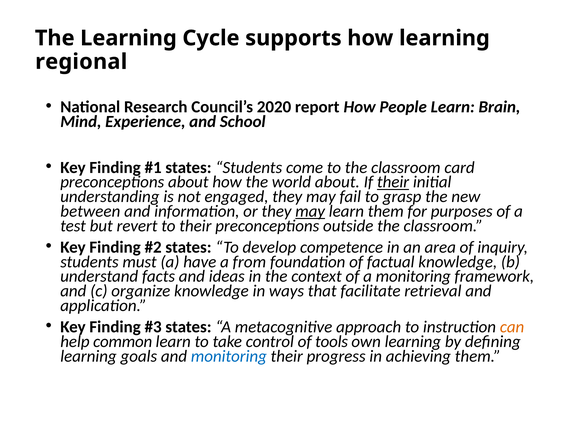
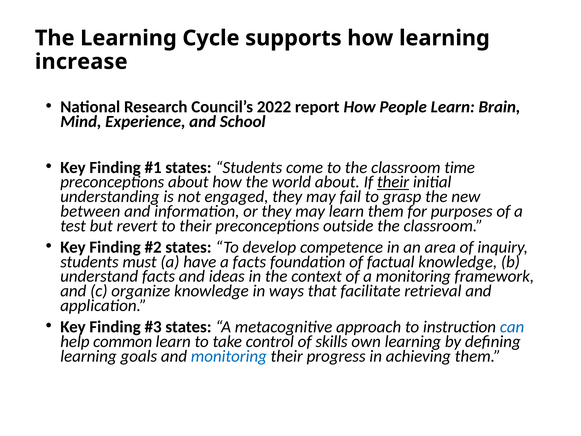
regional: regional -> increase (81, 62)
2020: 2020 -> 2022 (274, 107)
card: card -> time (460, 167)
may underline: present -> none (310, 211)
a from: from -> facts (249, 262)
can colour: orange -> blue (512, 327)
tools: tools -> skills (332, 341)
